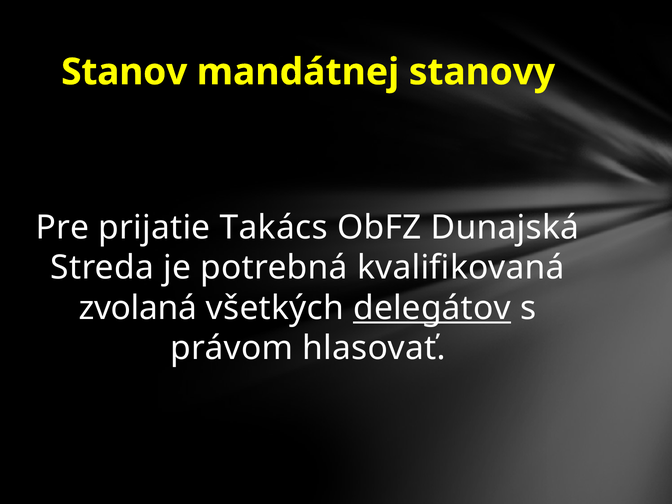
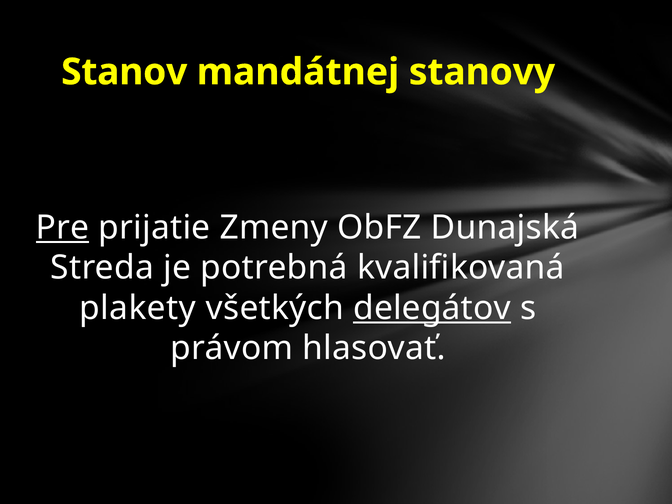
Pre underline: none -> present (62, 227)
Takács: Takács -> Zmeny (274, 227)
zvolaná: zvolaná -> plakety (138, 308)
